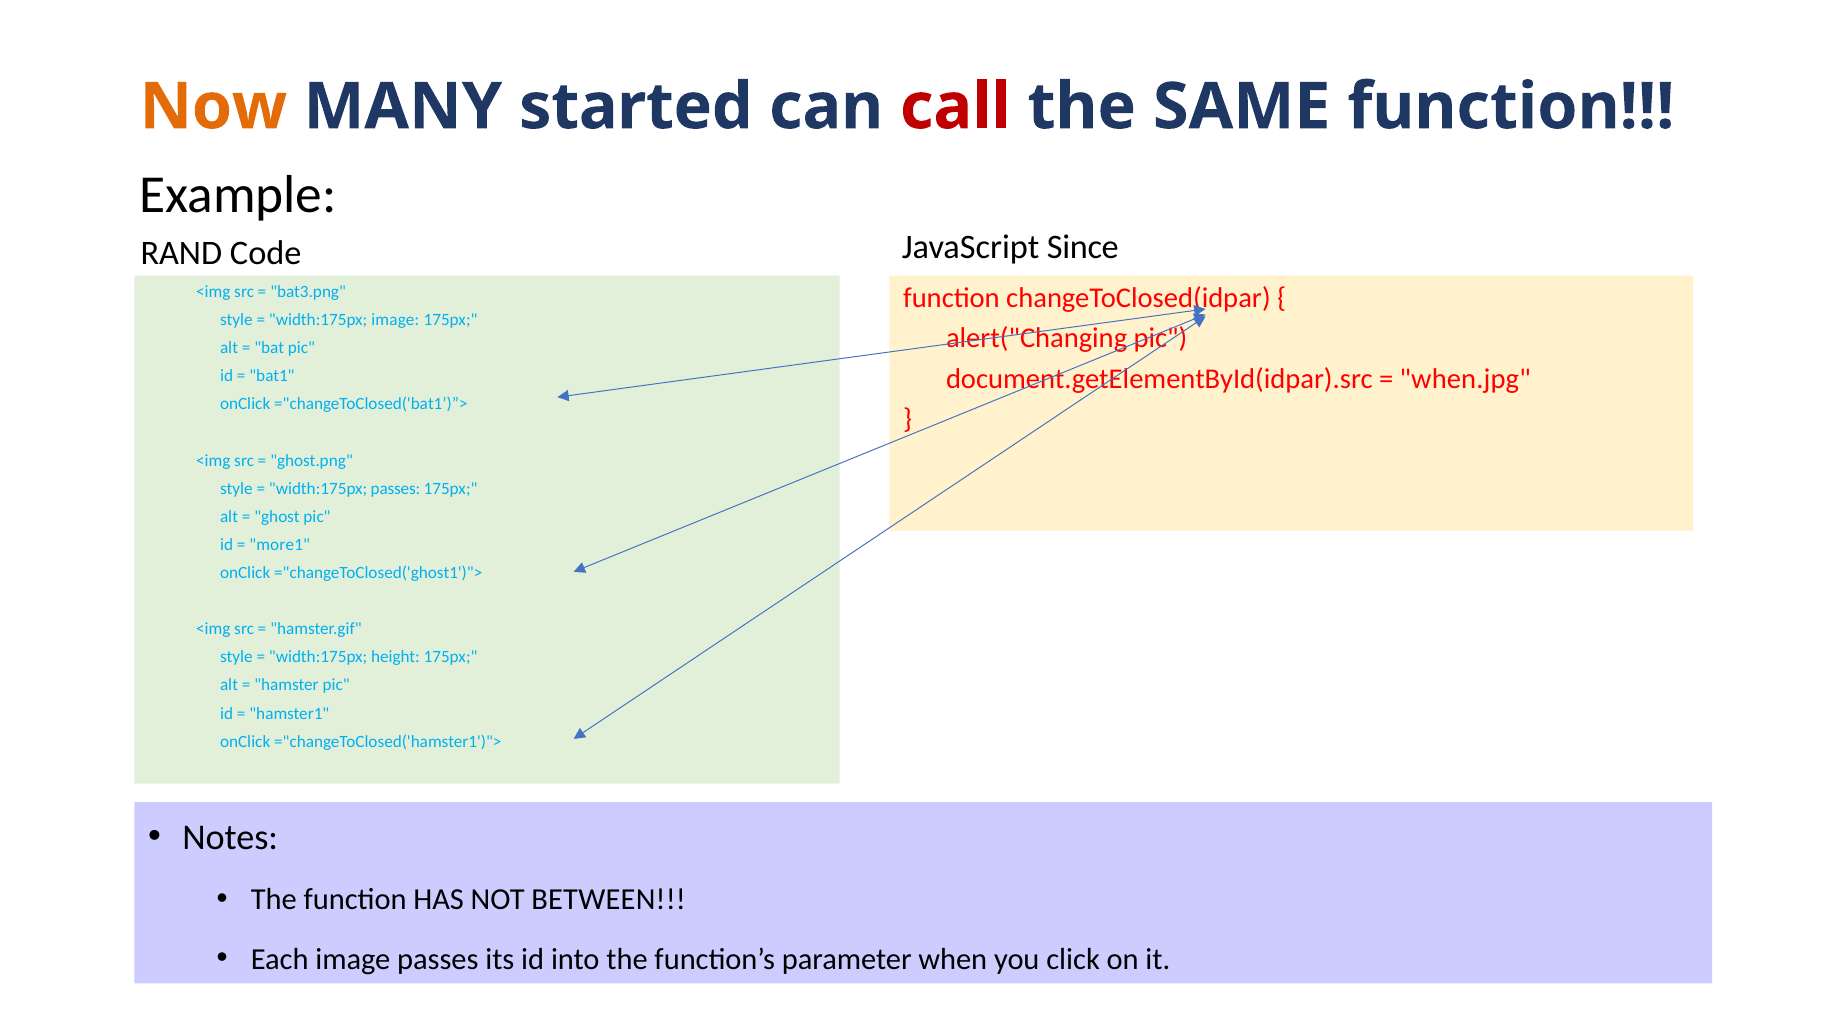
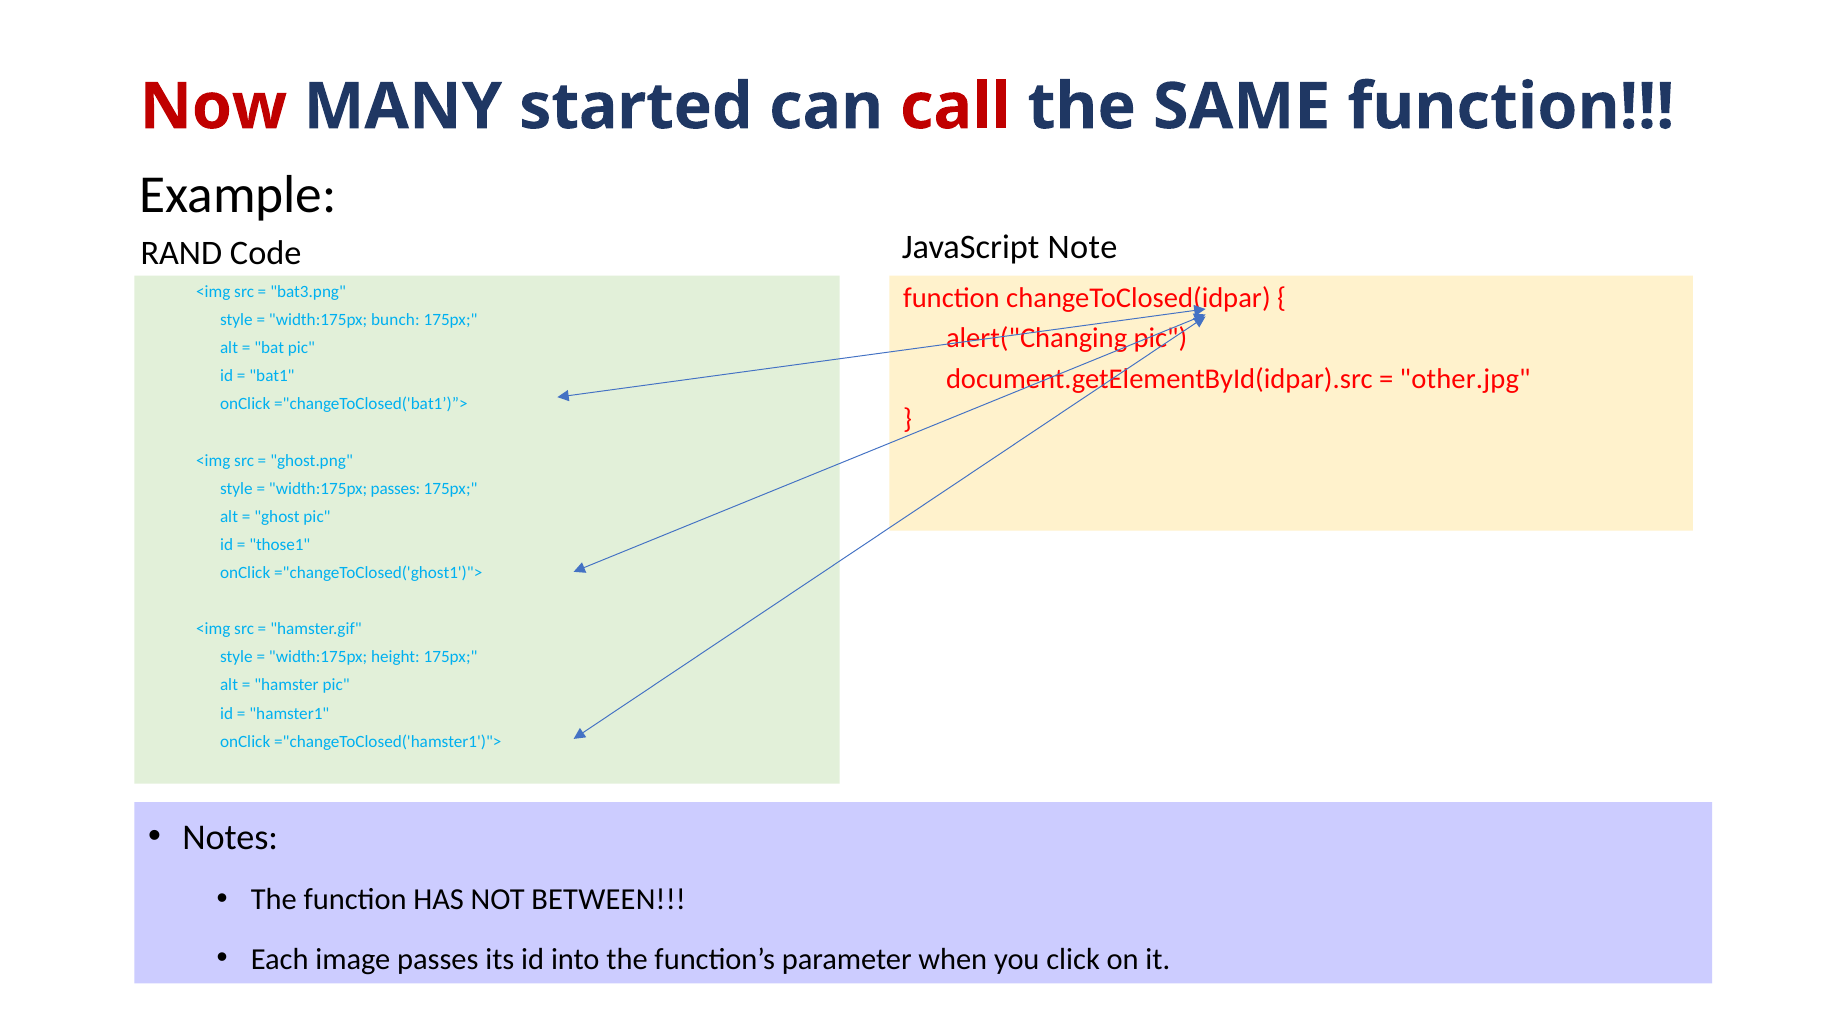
Now colour: orange -> red (213, 107)
Since: Since -> Note (1083, 247)
width:175px image: image -> bunch (395, 320)
when.jpg: when.jpg -> other.jpg (1465, 378)
more1: more1 -> those1 (280, 544)
